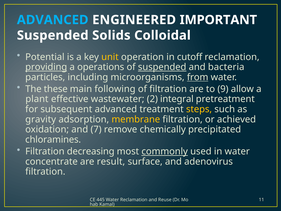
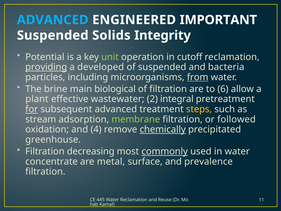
Colloidal: Colloidal -> Integrity (163, 35)
unit colour: yellow -> light green (110, 57)
operations: operations -> developed (101, 67)
suspended underline: present -> none (162, 67)
these: these -> brine (56, 89)
following: following -> biological (115, 89)
9: 9 -> 6 (223, 89)
for underline: none -> present (32, 109)
gravity: gravity -> stream (41, 119)
membrane colour: yellow -> light green (136, 119)
achieved: achieved -> followed (236, 119)
7: 7 -> 4 (96, 129)
chemically underline: none -> present (163, 129)
chloramines: chloramines -> greenhouse (53, 139)
result: result -> metal (111, 161)
adenovirus: adenovirus -> prevalence (208, 161)
